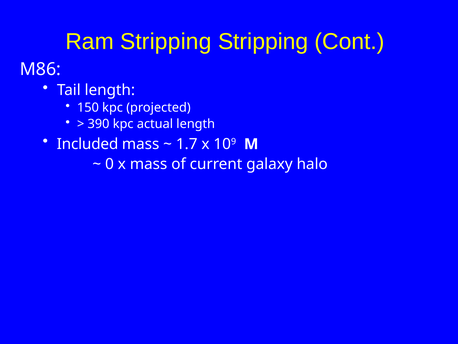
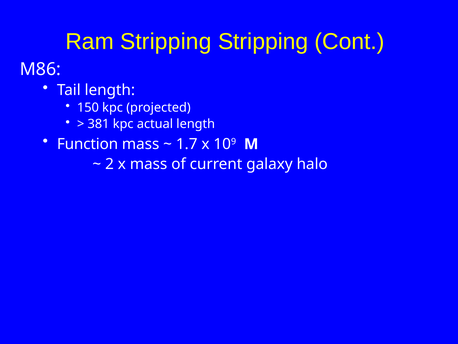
390: 390 -> 381 (99, 124)
Included: Included -> Function (88, 144)
0: 0 -> 2 (109, 164)
